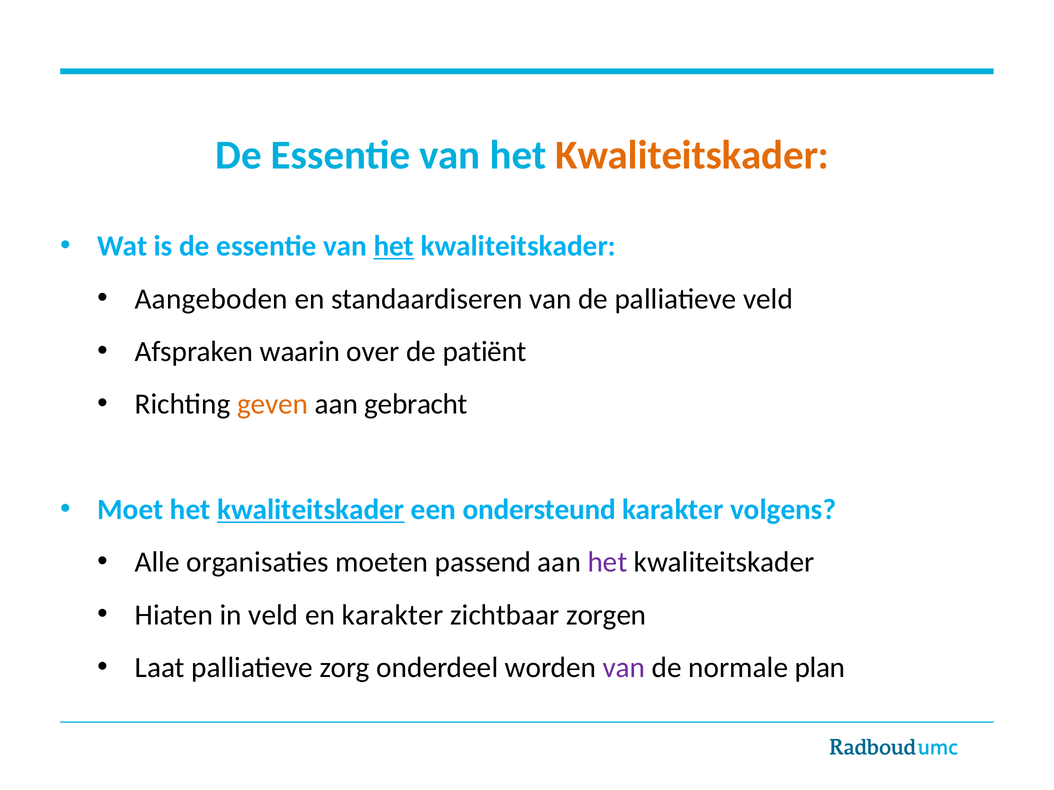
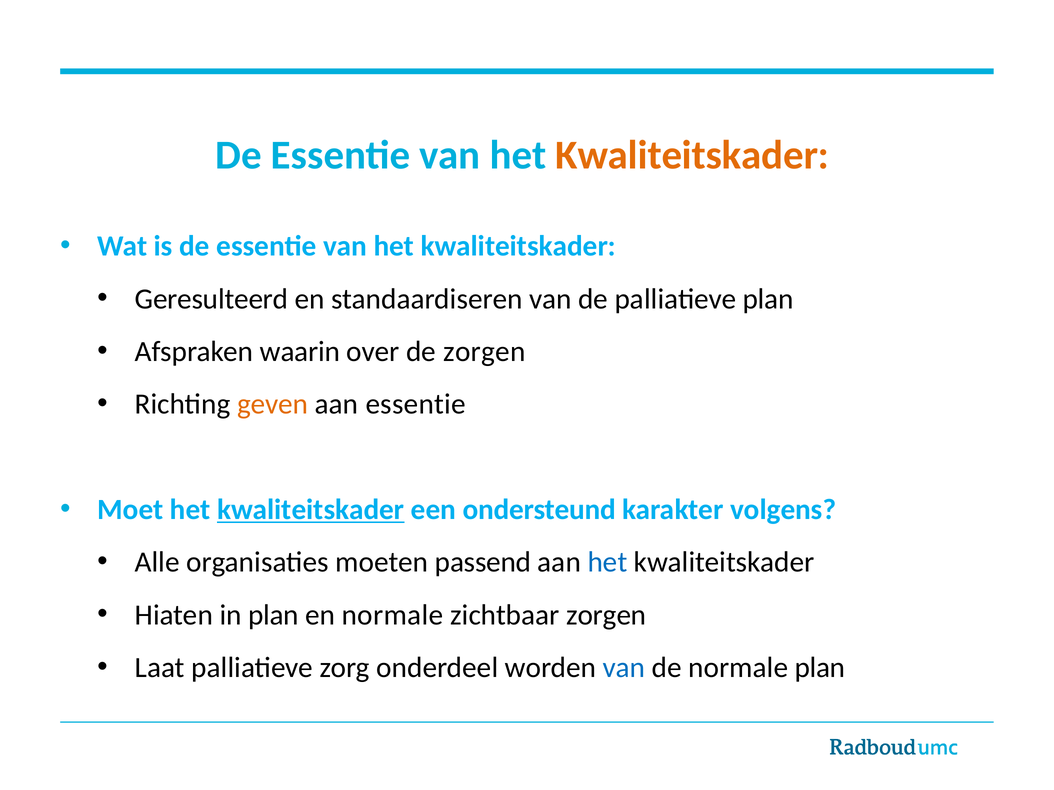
het underline: present -> none (394, 246)
Aangeboden: Aangeboden -> Geresulteerd (212, 299)
palliatieve veld: veld -> plan (768, 299)
de patiënt: patiënt -> zorgen (484, 352)
aan gebracht: gebracht -> essentie (416, 404)
het colour: purple -> blue (607, 563)
in veld: veld -> plan (274, 615)
en karakter: karakter -> normale (393, 615)
van colour: purple -> blue (624, 668)
